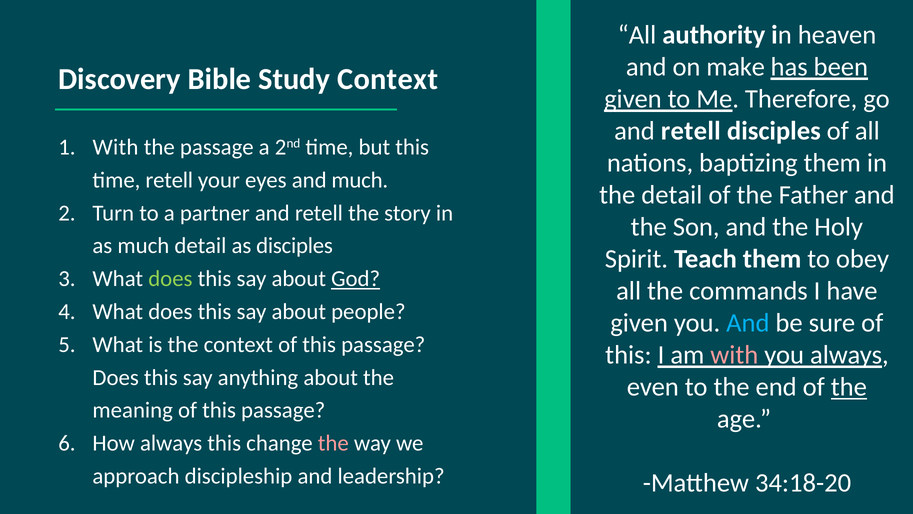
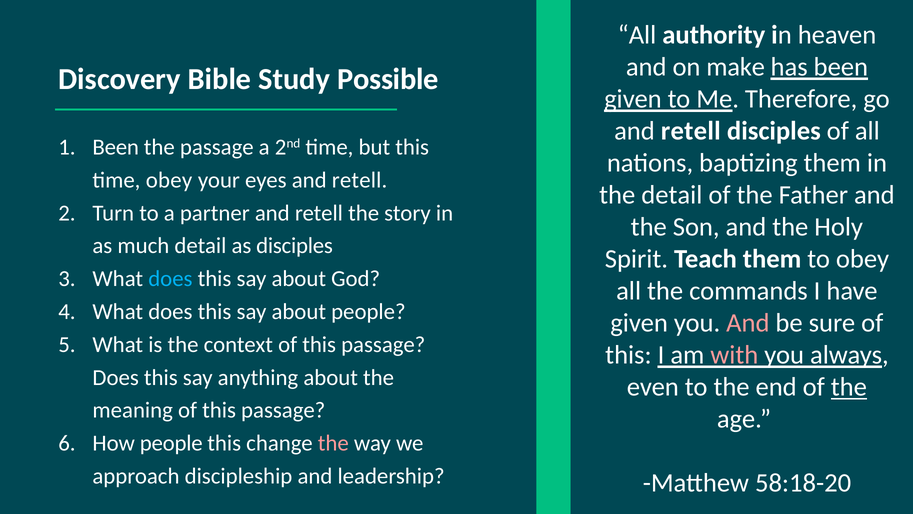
Study Context: Context -> Possible (388, 79)
With: With -> Been (116, 147)
time retell: retell -> obey (169, 180)
eyes and much: much -> retell (360, 180)
does colour: light green -> light blue (170, 279)
God underline: present -> none (356, 279)
And colour: light blue -> pink (748, 323)
How always: always -> people (171, 443)
34:18-20: 34:18-20 -> 58:18-20 (803, 483)
